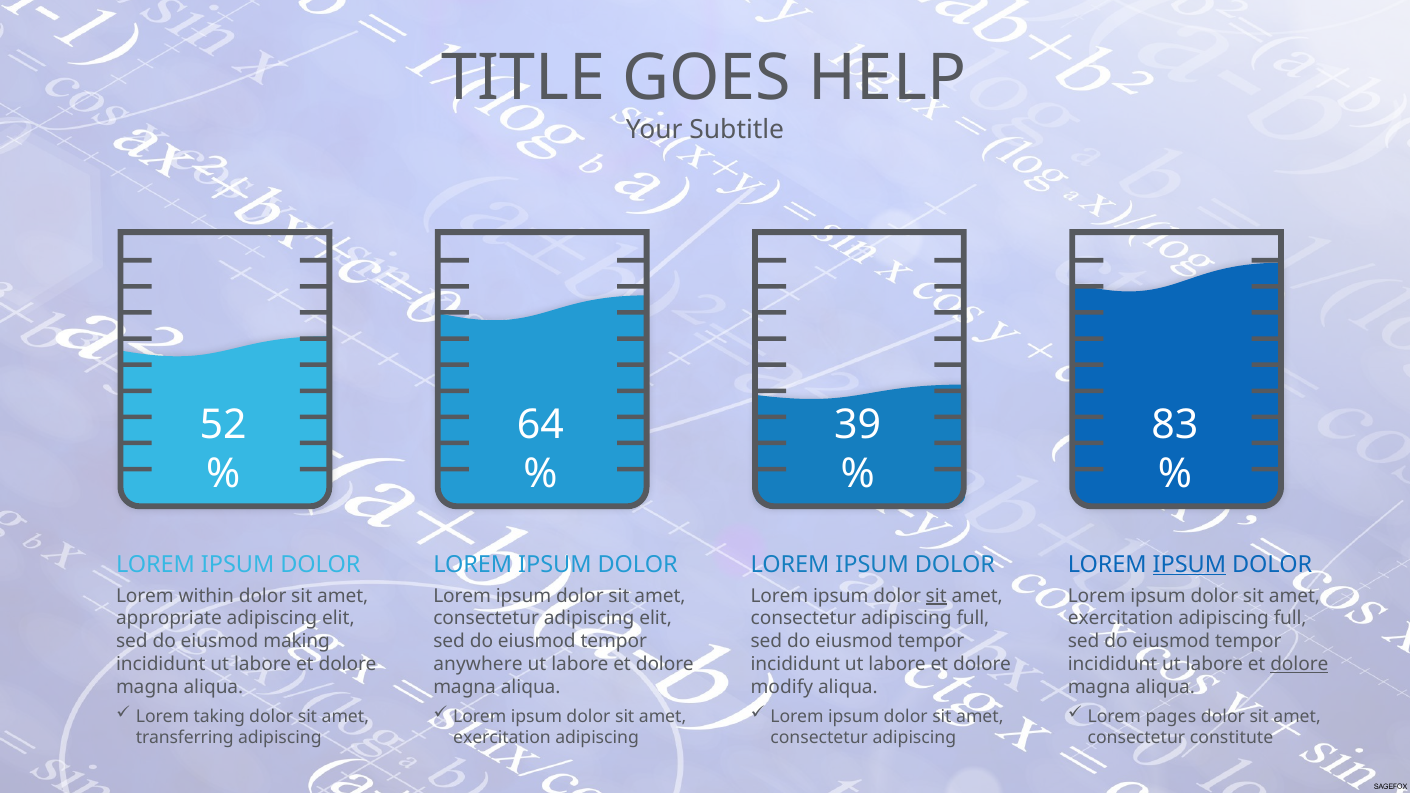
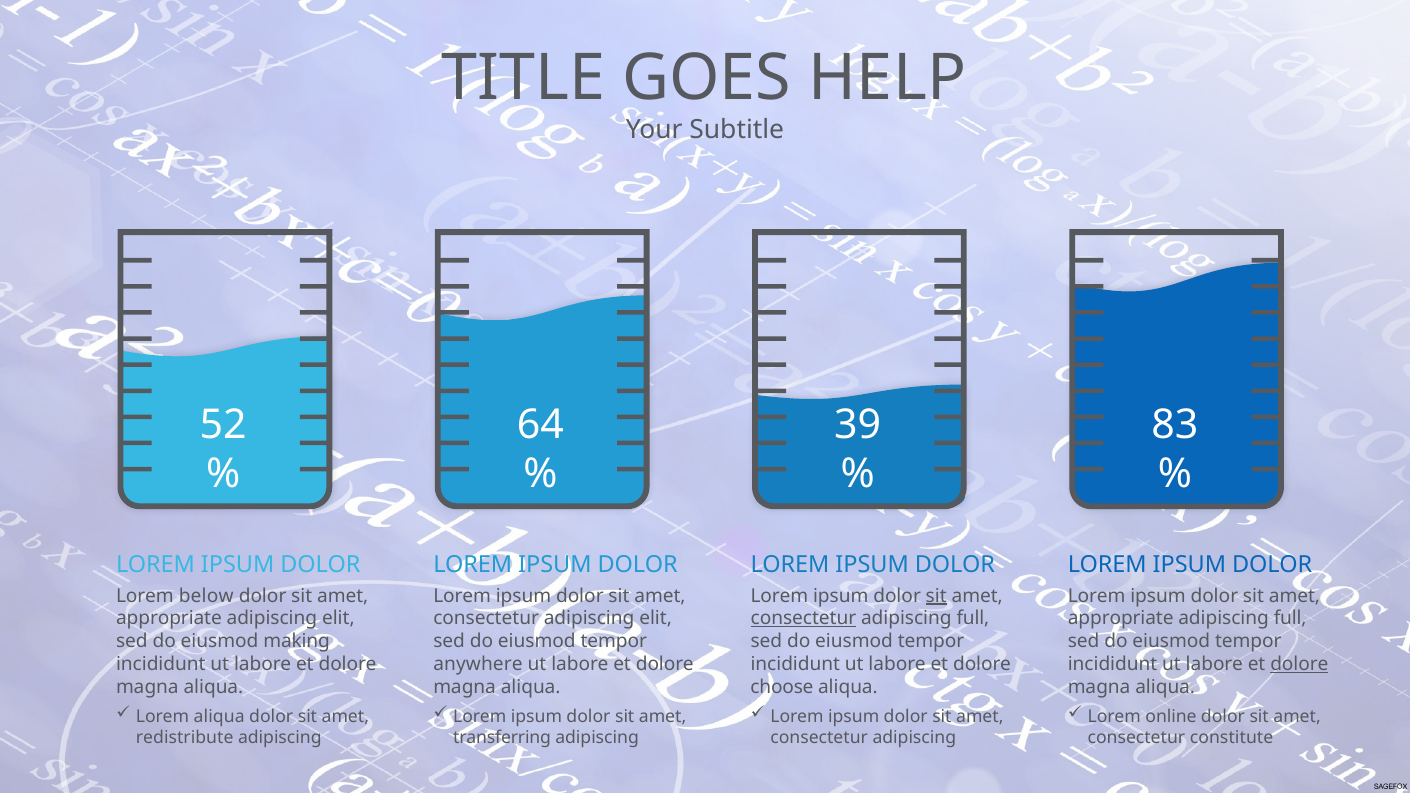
IPSUM underline: present -> none (1189, 564)
within: within -> below (206, 596)
consectetur underline: none -> present (803, 619)
exercitation: exercitation -> appropriate (1121, 619)
modify: modify -> choose (782, 688)
Lorem taking: taking -> aliqua (219, 717)
pages: pages -> online (1171, 717)
transferring: transferring -> redistribute (185, 738)
exercitation: exercitation -> transferring (502, 738)
